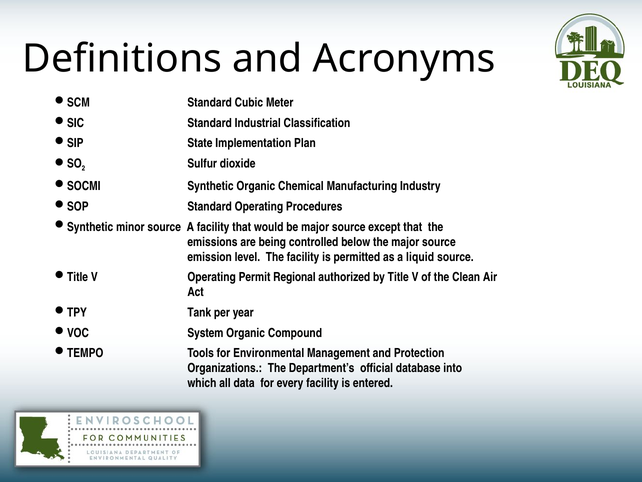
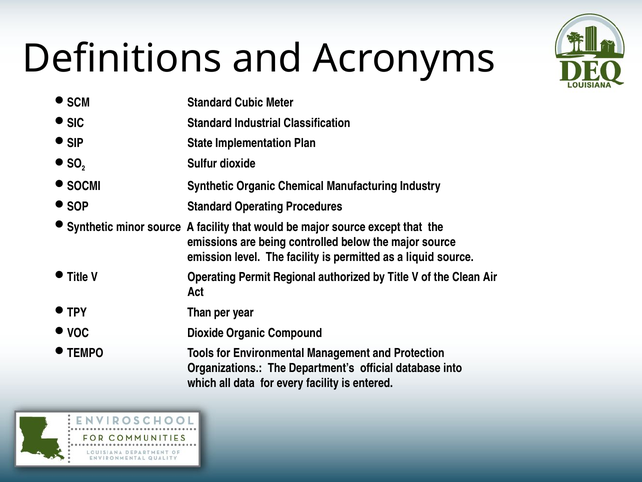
Tank: Tank -> Than (199, 312)
VOC System: System -> Dioxide (205, 333)
